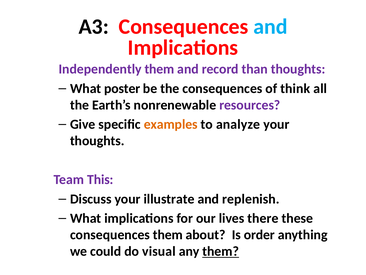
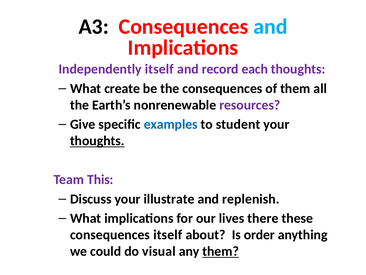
Independently them: them -> itself (159, 69)
than: than -> each (255, 69)
poster: poster -> create (122, 88)
of think: think -> them (295, 88)
examples colour: orange -> blue (171, 124)
analyze: analyze -> student (238, 124)
thoughts underline: none -> present (97, 141)
consequences them: them -> itself (168, 234)
